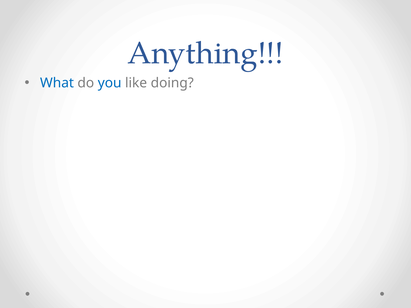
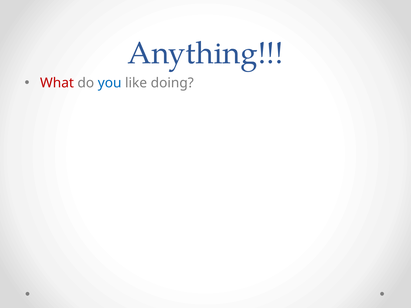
What colour: blue -> red (57, 83)
